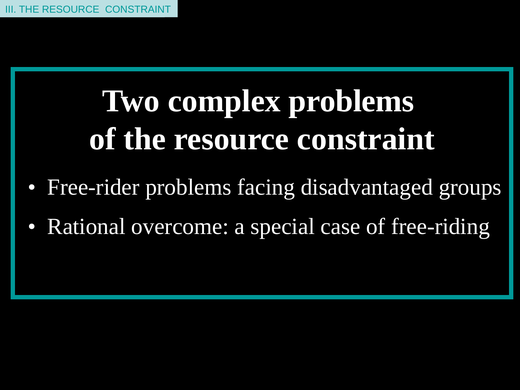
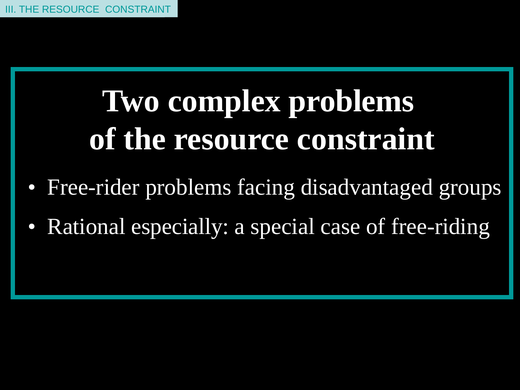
overcome: overcome -> especially (180, 227)
